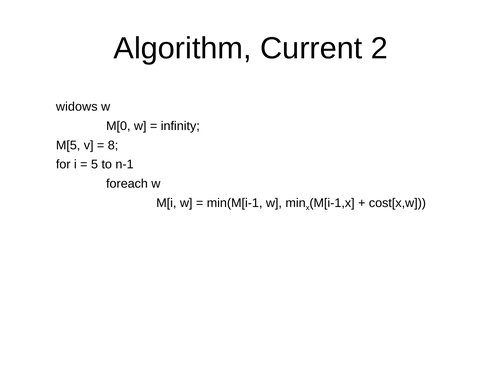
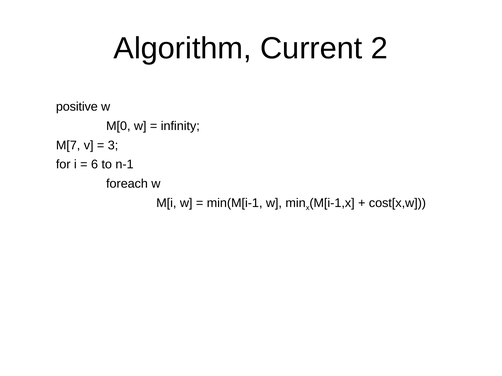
widows: widows -> positive (77, 107)
M[5: M[5 -> M[7 (68, 145)
8: 8 -> 3 (113, 145)
5: 5 -> 6 (95, 165)
